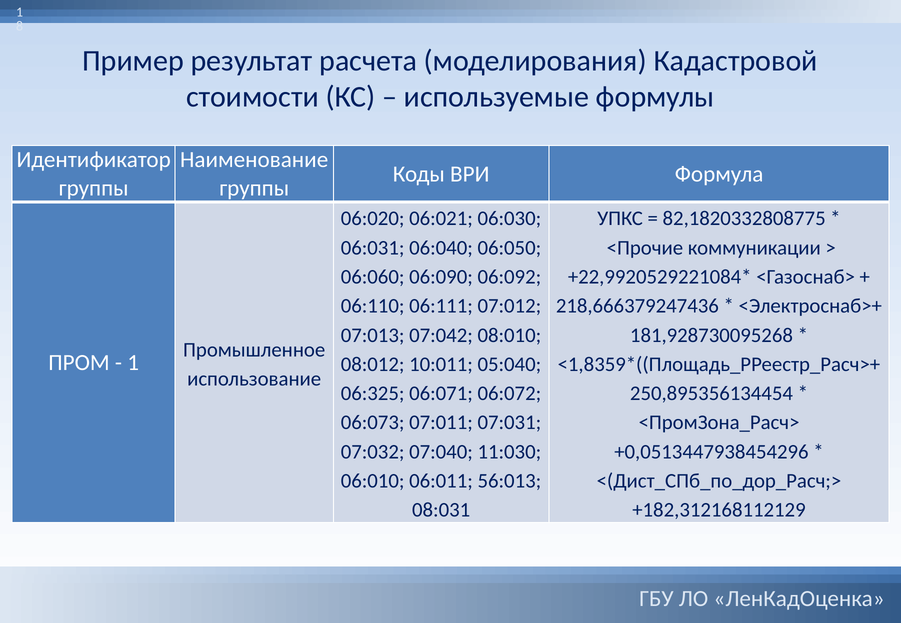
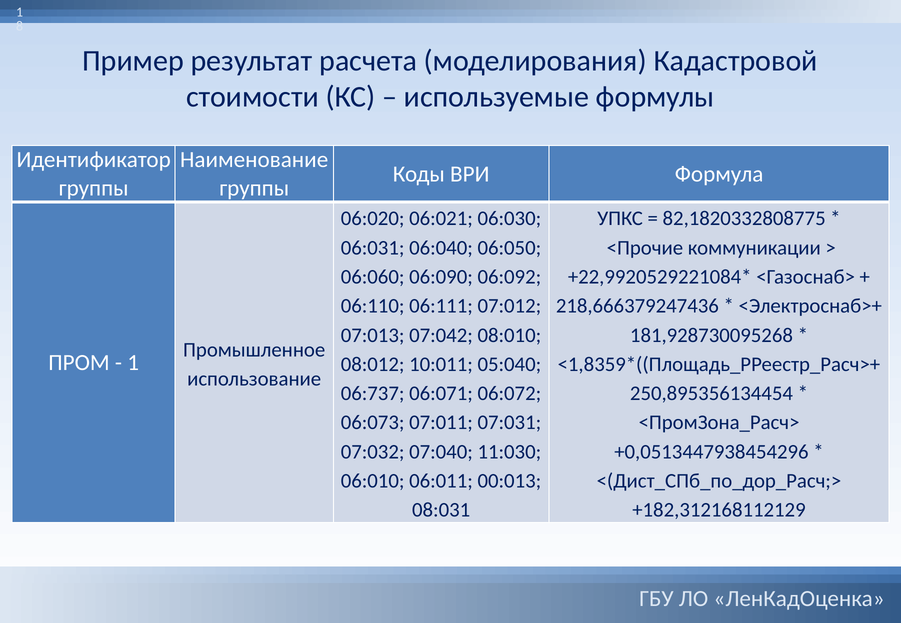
06:325: 06:325 -> 06:737 (373, 394)
56:013: 56:013 -> 00:013 (509, 481)
